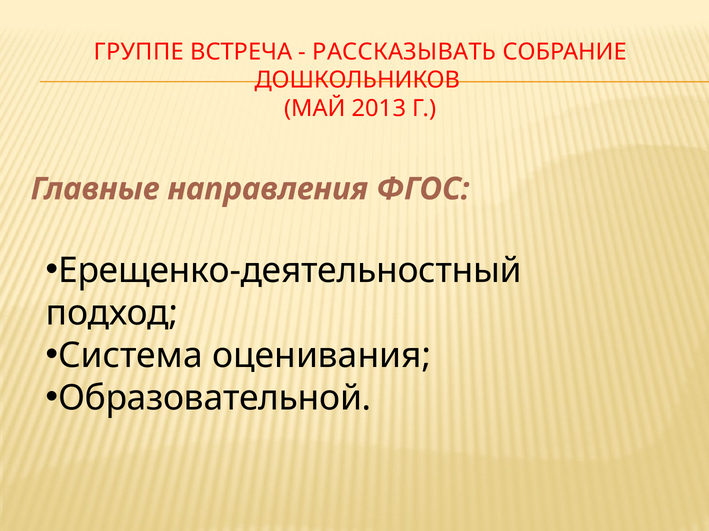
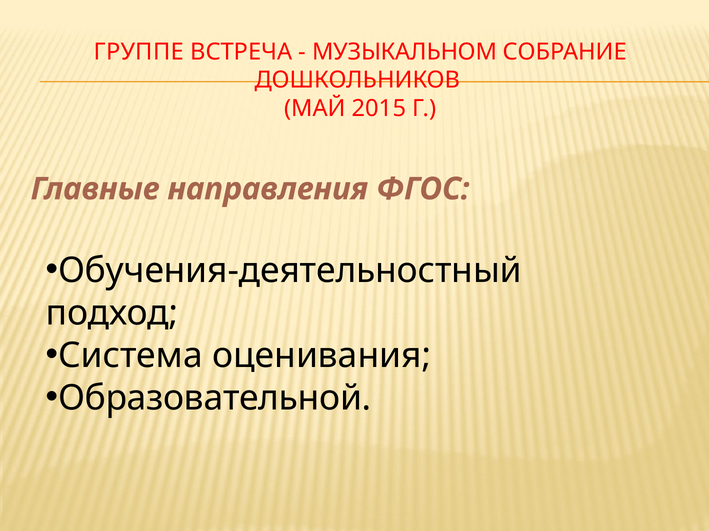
РАССКАЗЫВАТЬ: РАССКАЗЫВАТЬ -> МУЗЫКАЛЬНОМ (405, 52)
2013: 2013 -> 2015 (379, 109)
Ерещенко-деятельностный: Ерещенко-деятельностный -> Обучения-деятельностный (290, 271)
